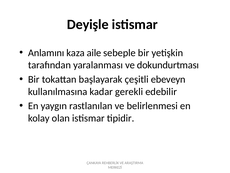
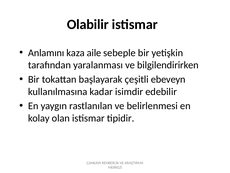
Deyişle: Deyişle -> Olabilir (88, 24)
dokundurtması: dokundurtması -> bilgilendirirken (168, 65)
gerekli: gerekli -> isimdir (129, 91)
